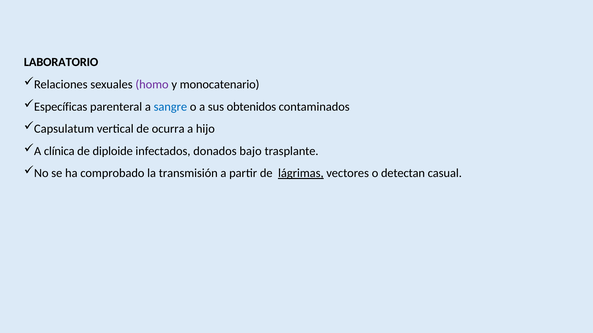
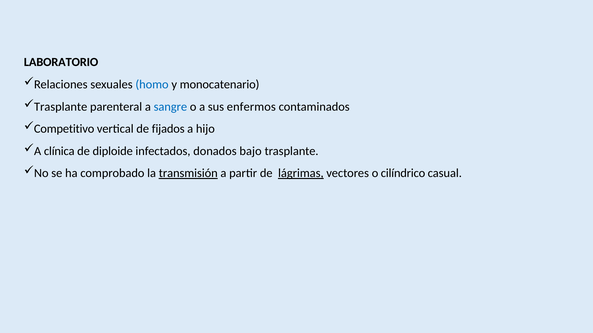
homo colour: purple -> blue (152, 85)
Específicas: Específicas -> Trasplante (61, 107)
obtenidos: obtenidos -> enfermos (251, 107)
Capsulatum: Capsulatum -> Competitivo (64, 129)
ocurra: ocurra -> fijados (168, 129)
transmisión underline: none -> present (188, 174)
detectan: detectan -> cilíndrico (403, 174)
